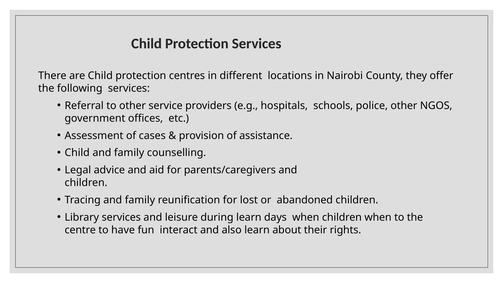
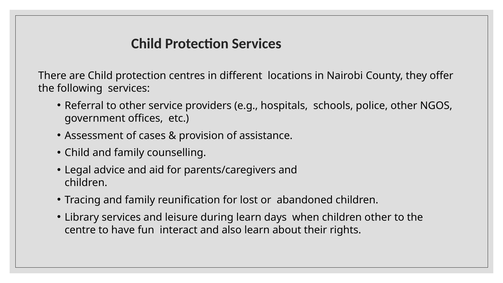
children when: when -> other (378, 217)
